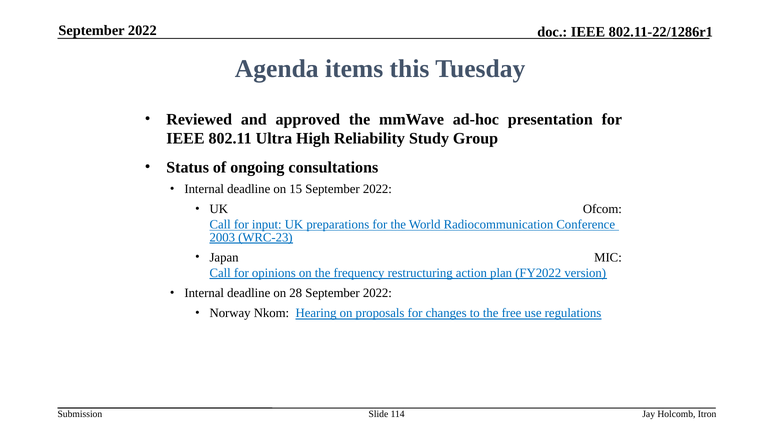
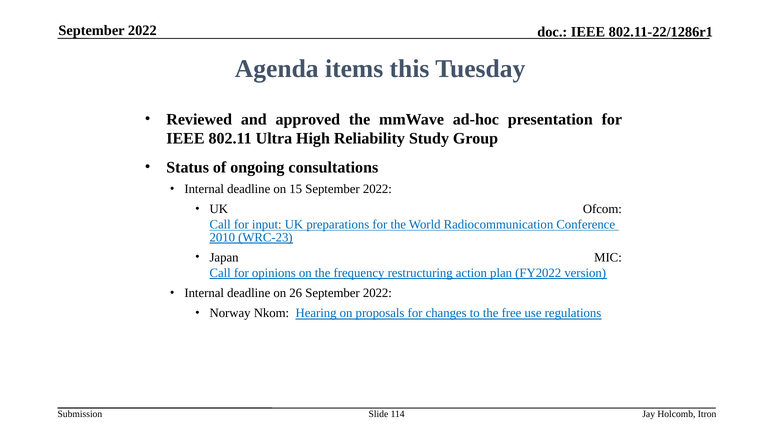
2003: 2003 -> 2010 (222, 237)
28: 28 -> 26 (296, 293)
